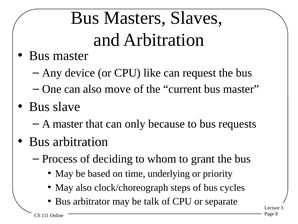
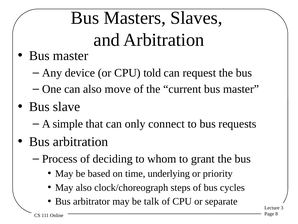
like: like -> told (152, 73)
A master: master -> simple (68, 124)
because: because -> connect (167, 124)
